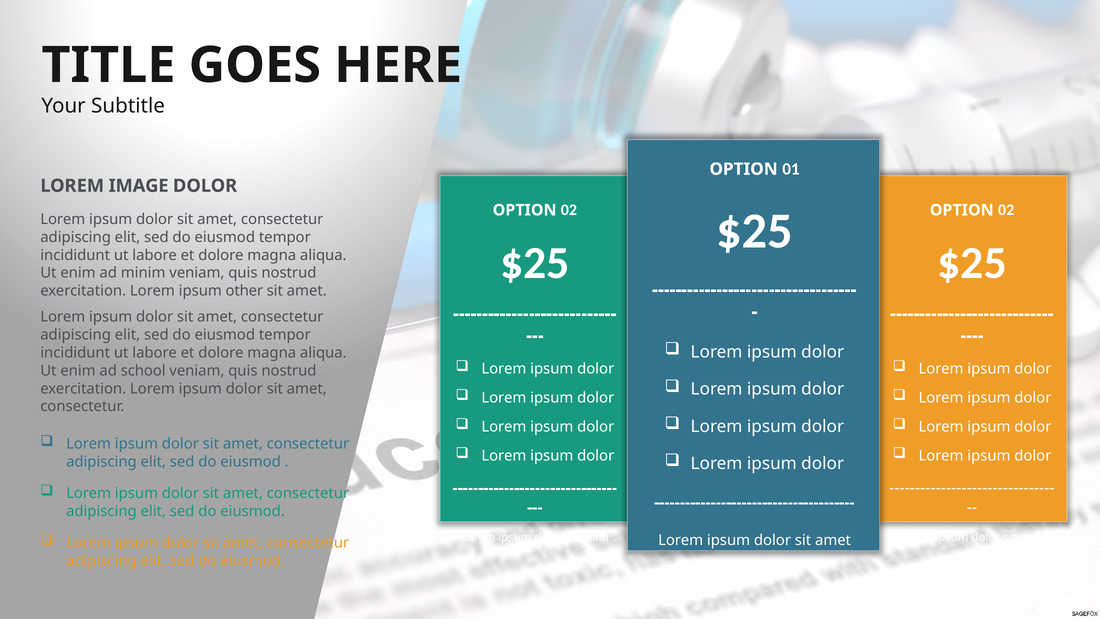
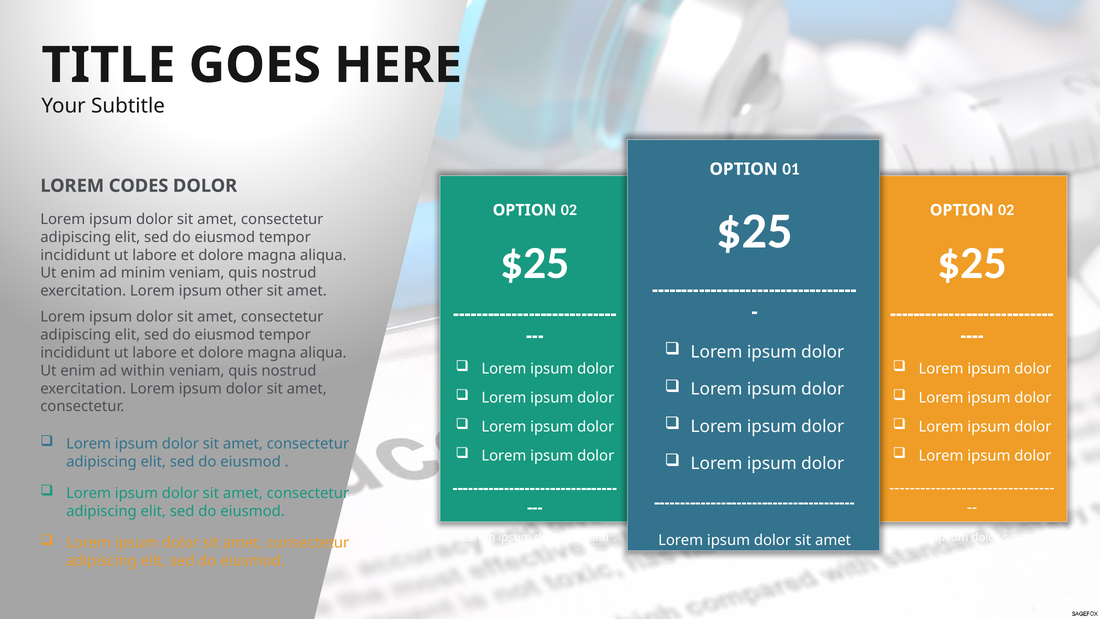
IMAGE: IMAGE -> CODES (139, 186)
school: school -> within (143, 371)
